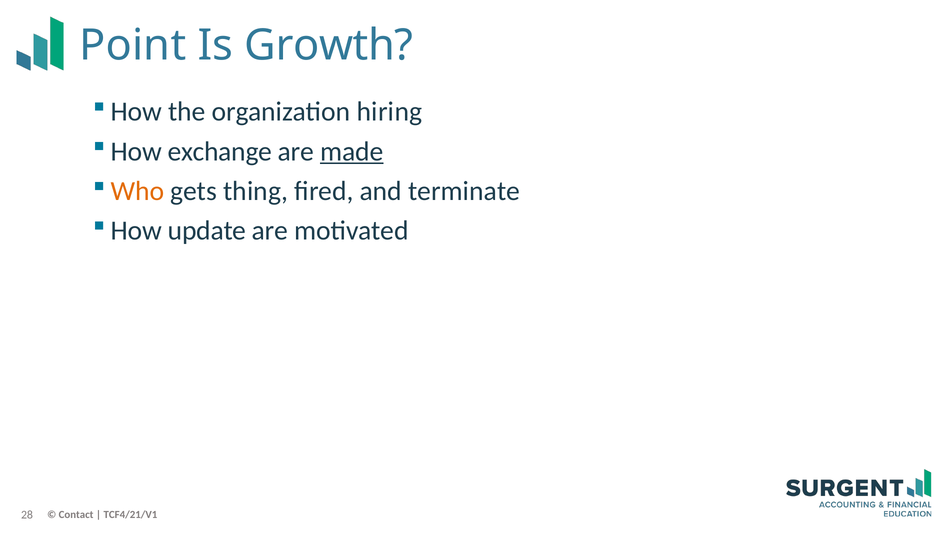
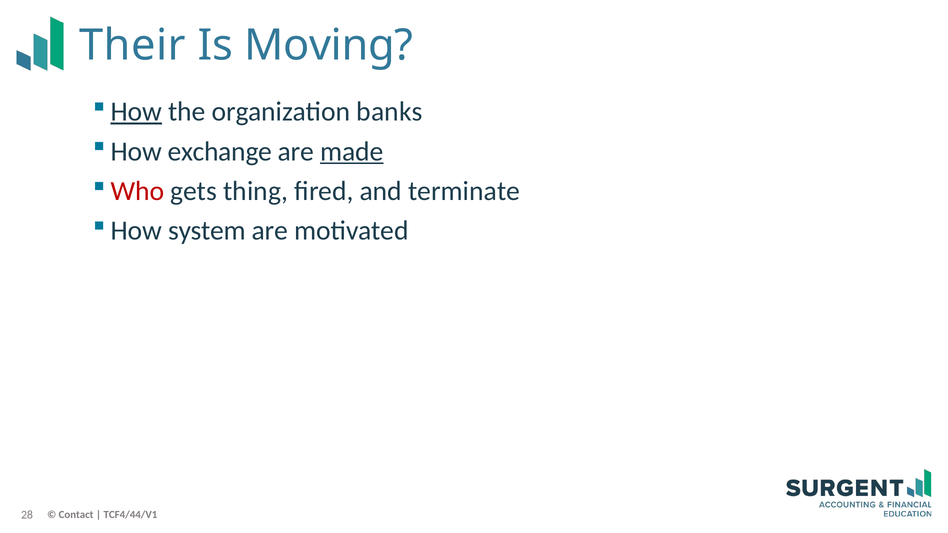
Point: Point -> Their (133, 46)
Growth: Growth -> Moving (329, 46)
How underline: none -> present (136, 112)
hiring: hiring -> banks (390, 112)
Who colour: orange -> red (137, 191)
update: update -> system (207, 231)
TCF4/21/V1: TCF4/21/V1 -> TCF4/44/V1 (130, 515)
